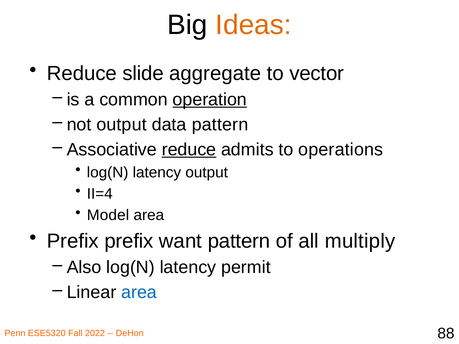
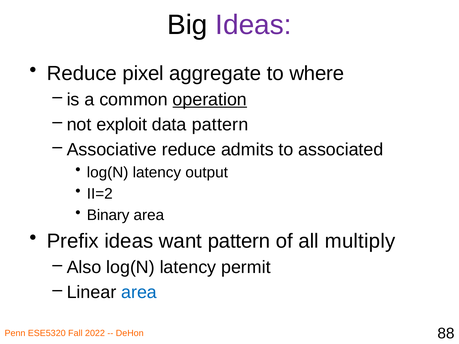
Ideas colour: orange -> purple (254, 25)
slide: slide -> pixel (143, 73)
vector: vector -> where (317, 73)
not output: output -> exploit (122, 125)
reduce underline: present -> none (189, 150)
operations: operations -> associated (341, 150)
II=4: II=4 -> II=2 (100, 194)
Model: Model -> Binary (108, 215)
Prefix prefix: prefix -> ideas (129, 241)
